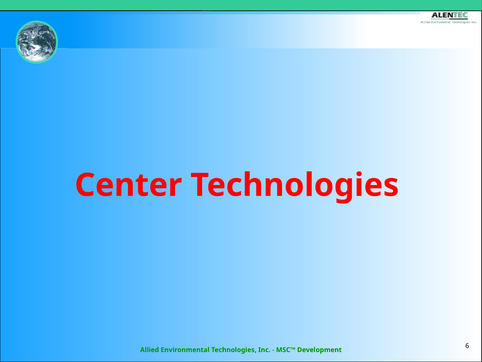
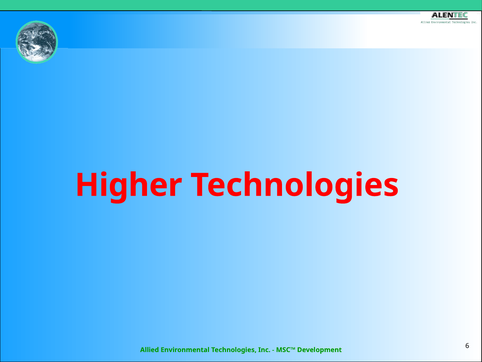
Center: Center -> Higher (128, 185)
